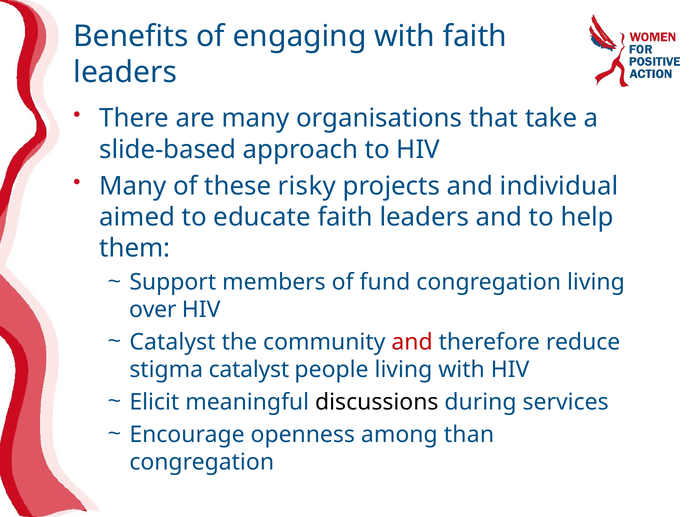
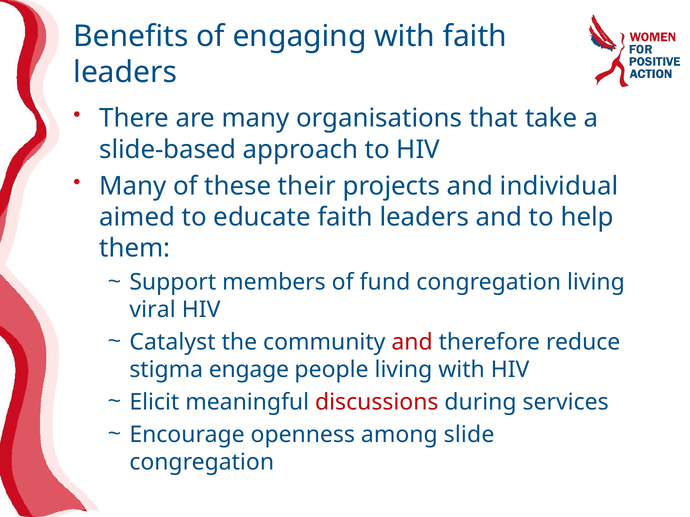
risky: risky -> their (307, 186)
over: over -> viral (153, 310)
stigma catalyst: catalyst -> engage (249, 370)
discussions colour: black -> red (377, 403)
than: than -> slide (469, 435)
